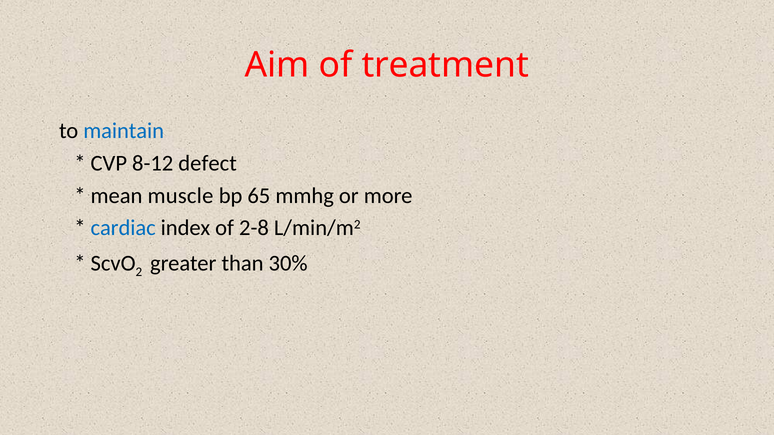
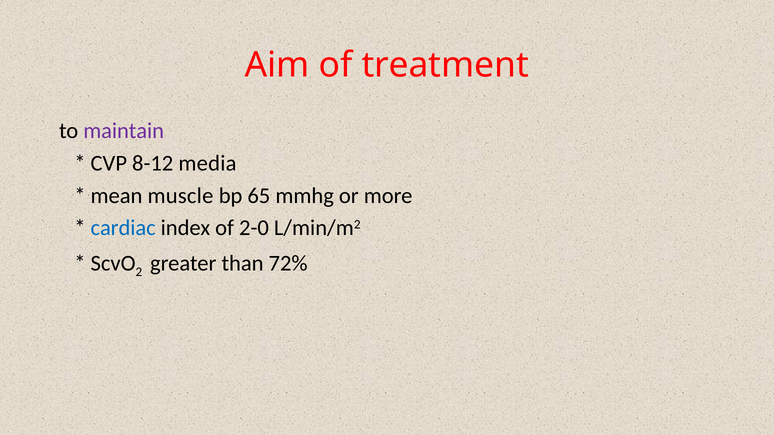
maintain colour: blue -> purple (124, 131)
defect: defect -> media (207, 163)
2-8: 2-8 -> 2-0 (254, 228)
30%: 30% -> 72% (288, 263)
